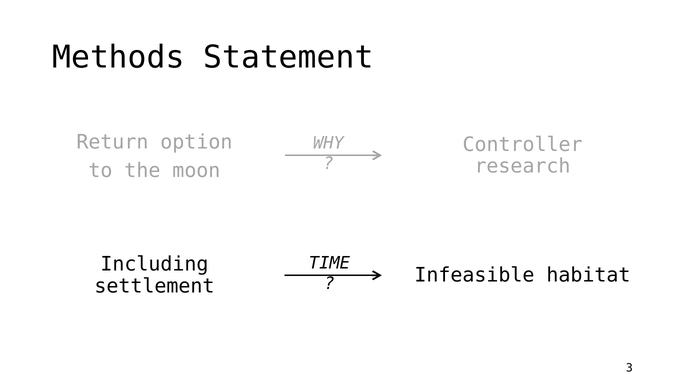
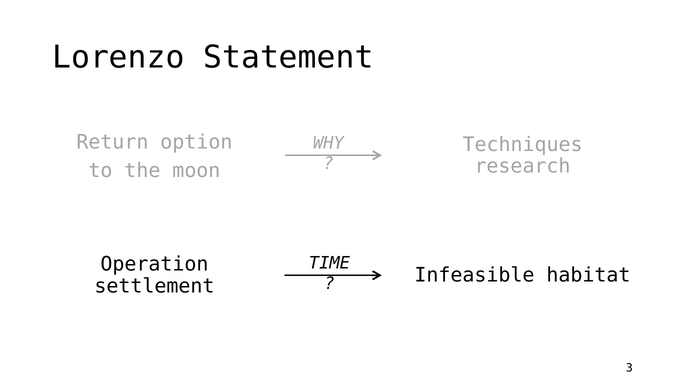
Methods: Methods -> Lorenzo (118, 58)
Controller: Controller -> Techniques (523, 145)
Including: Including -> Operation (154, 265)
